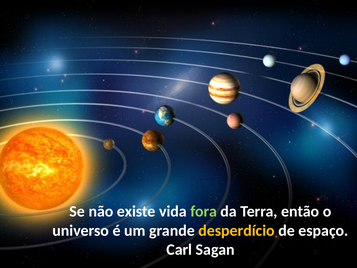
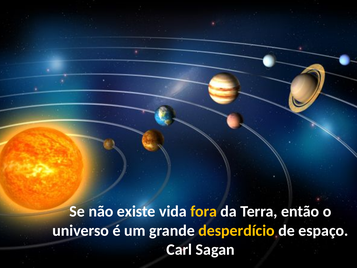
fora colour: light green -> yellow (204, 211)
